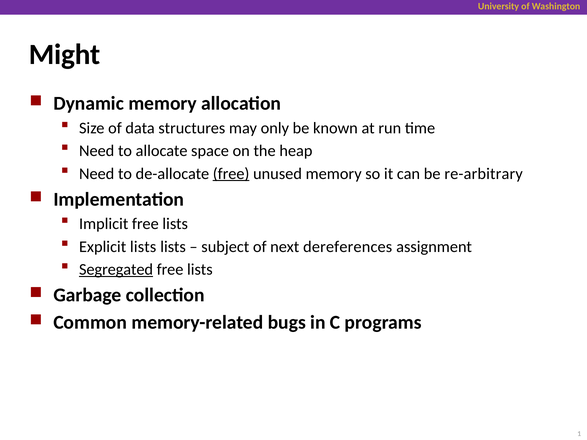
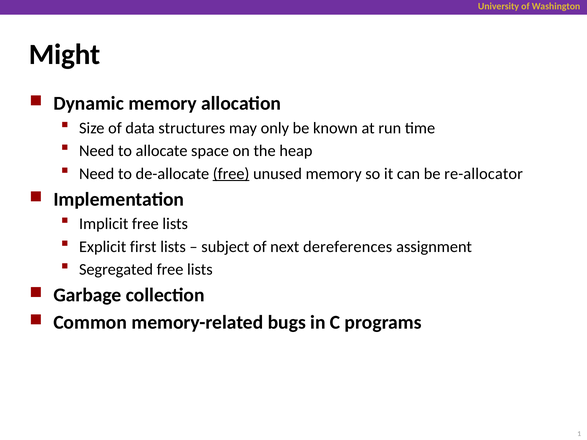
re-arbitrary: re-arbitrary -> re-allocator (484, 174)
Explicit lists: lists -> first (143, 247)
Segregated underline: present -> none (116, 270)
